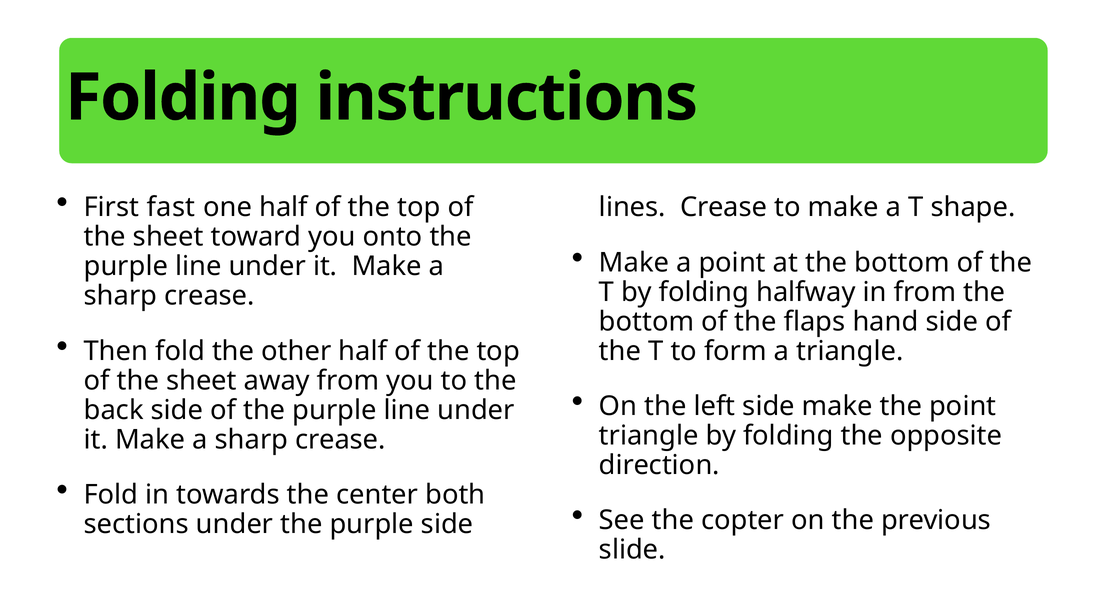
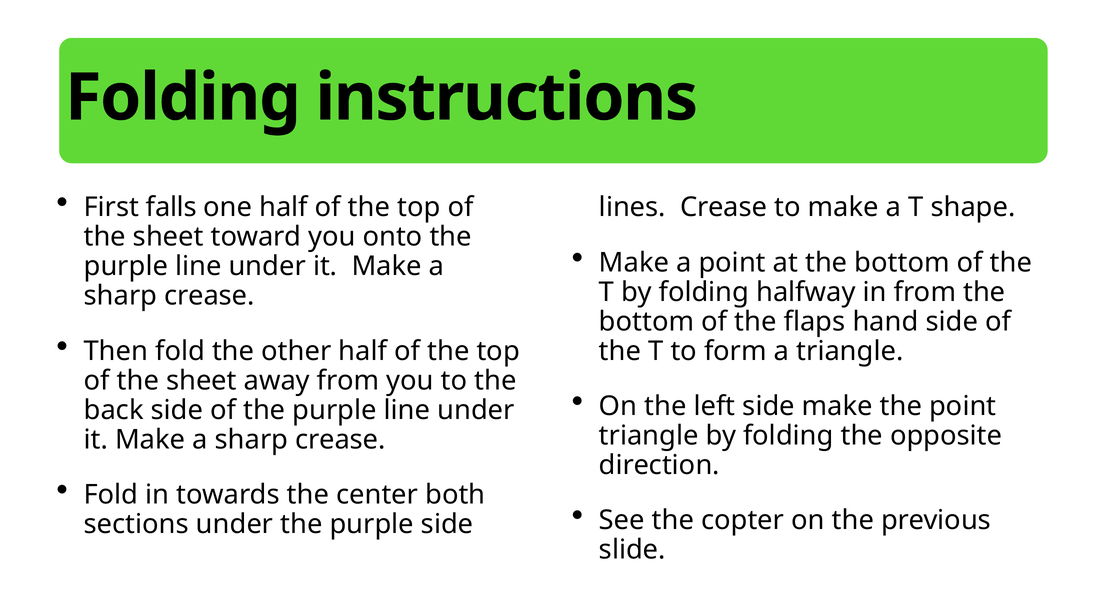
fast: fast -> falls (171, 207)
